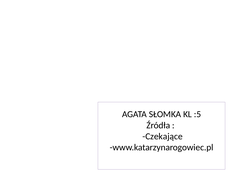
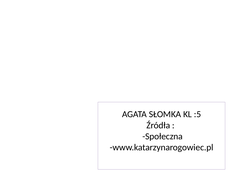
Czekające: Czekające -> Społeczna (163, 136)
